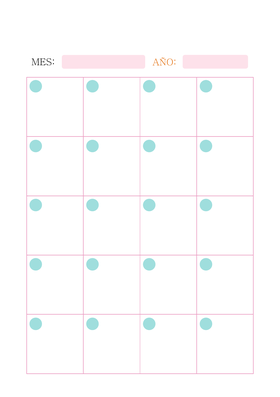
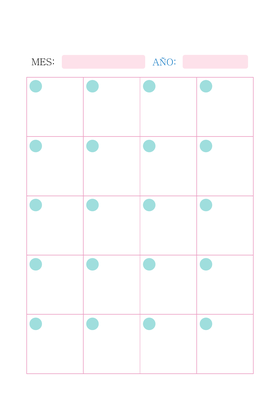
AÑO colour: orange -> blue (164, 62)
